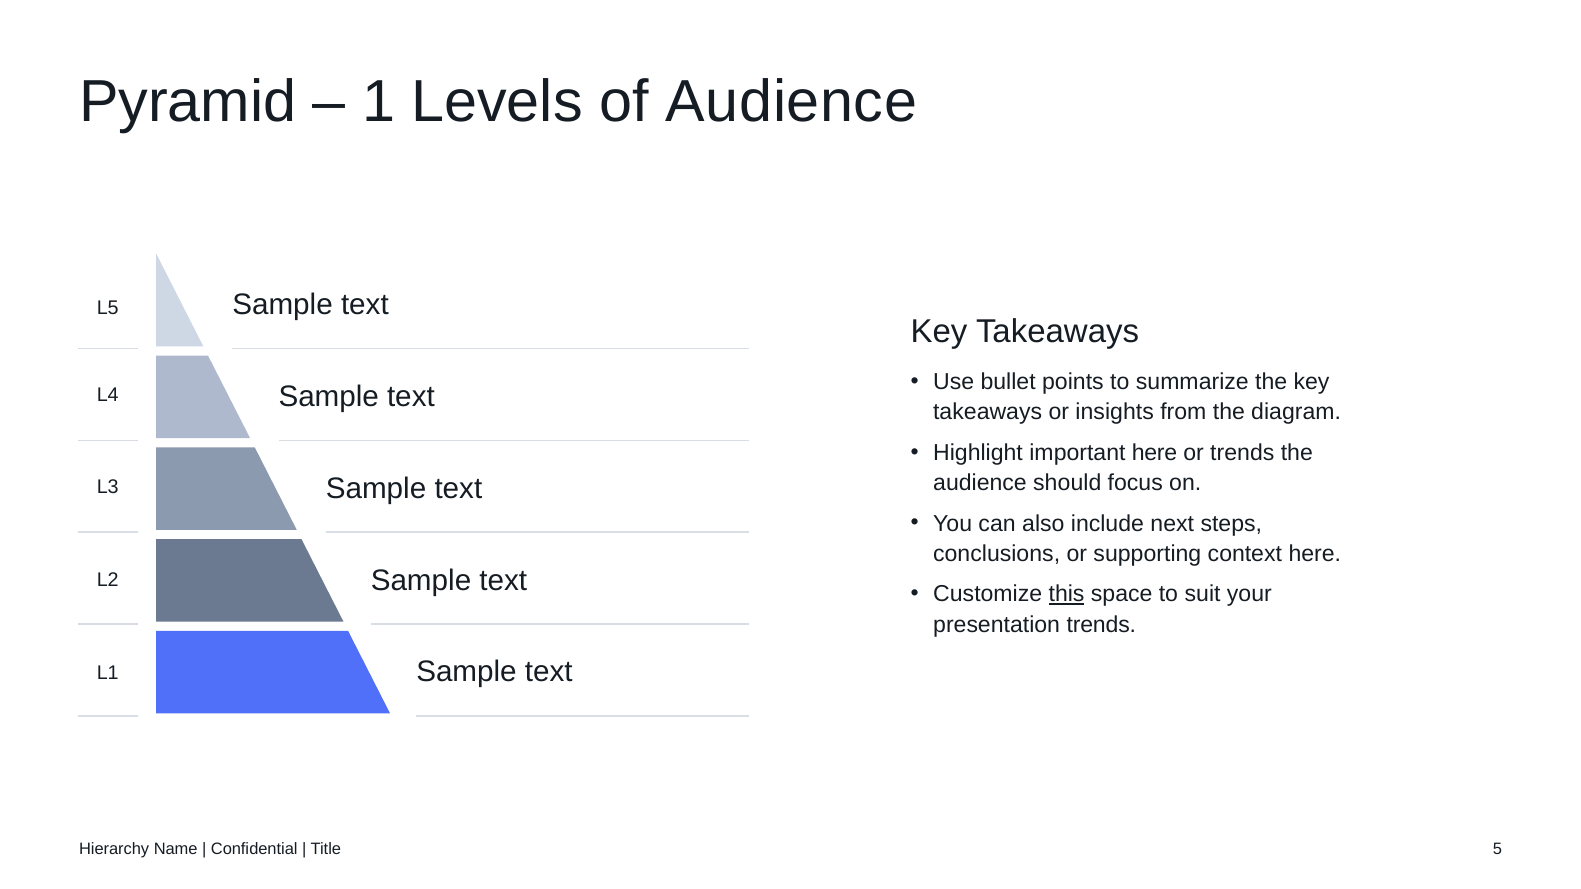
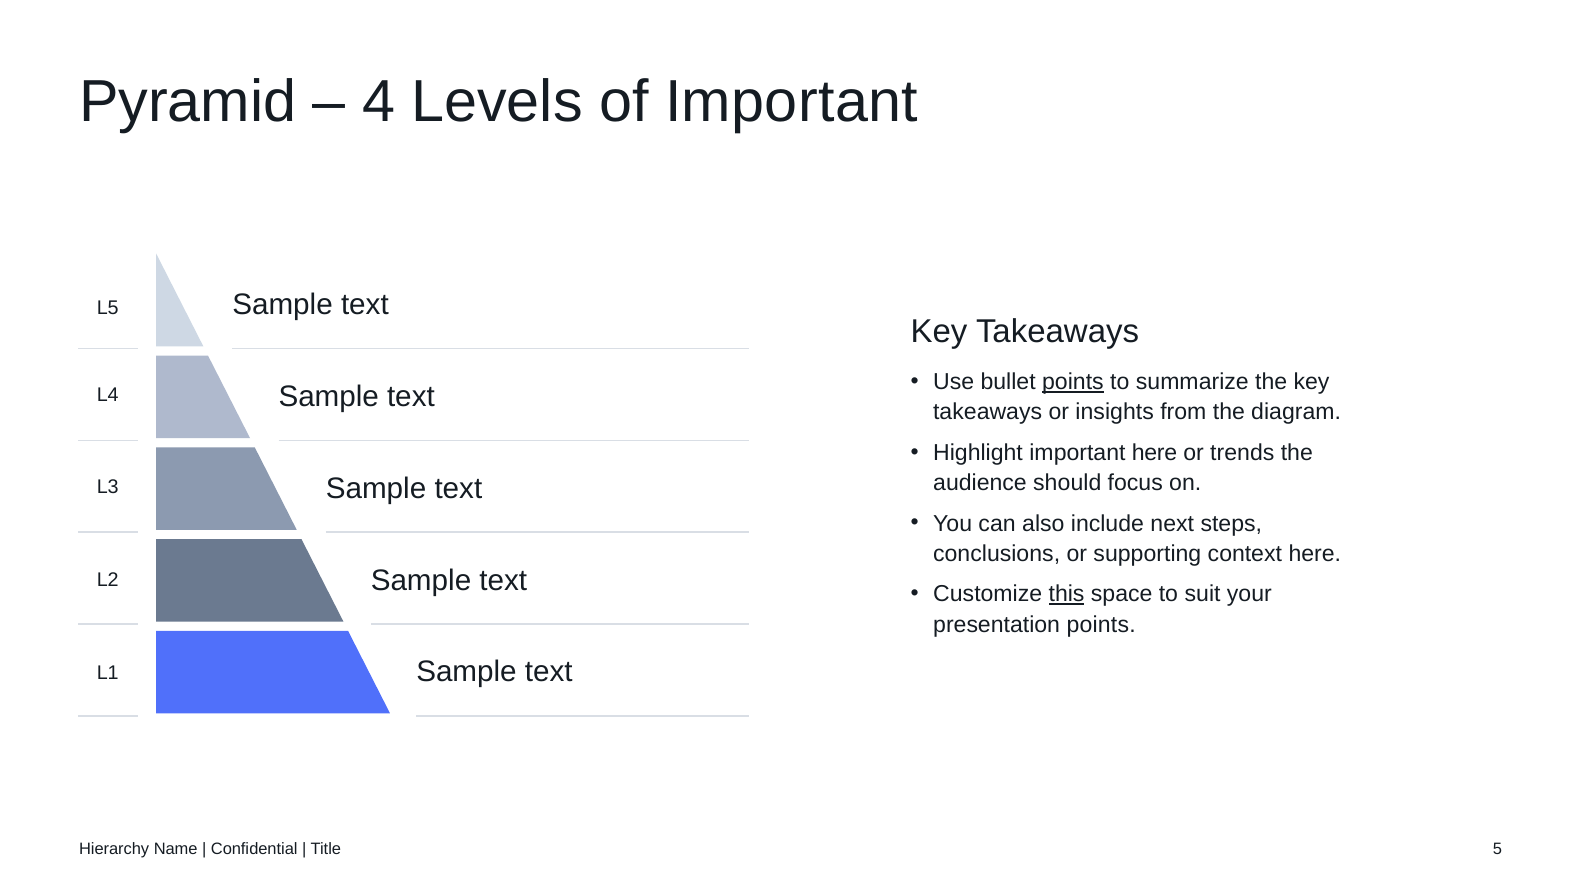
1: 1 -> 4 (378, 102)
of Audience: Audience -> Important (792, 102)
points underline: none -> present (1073, 382)
presentation trends: trends -> points (1101, 625)
